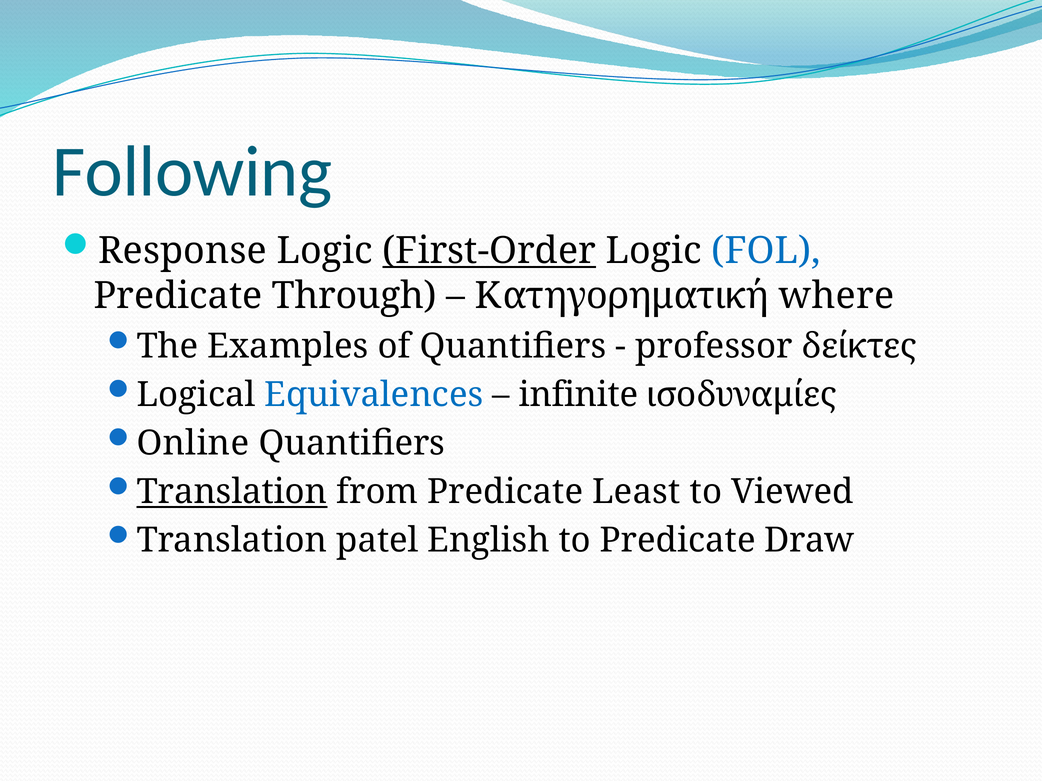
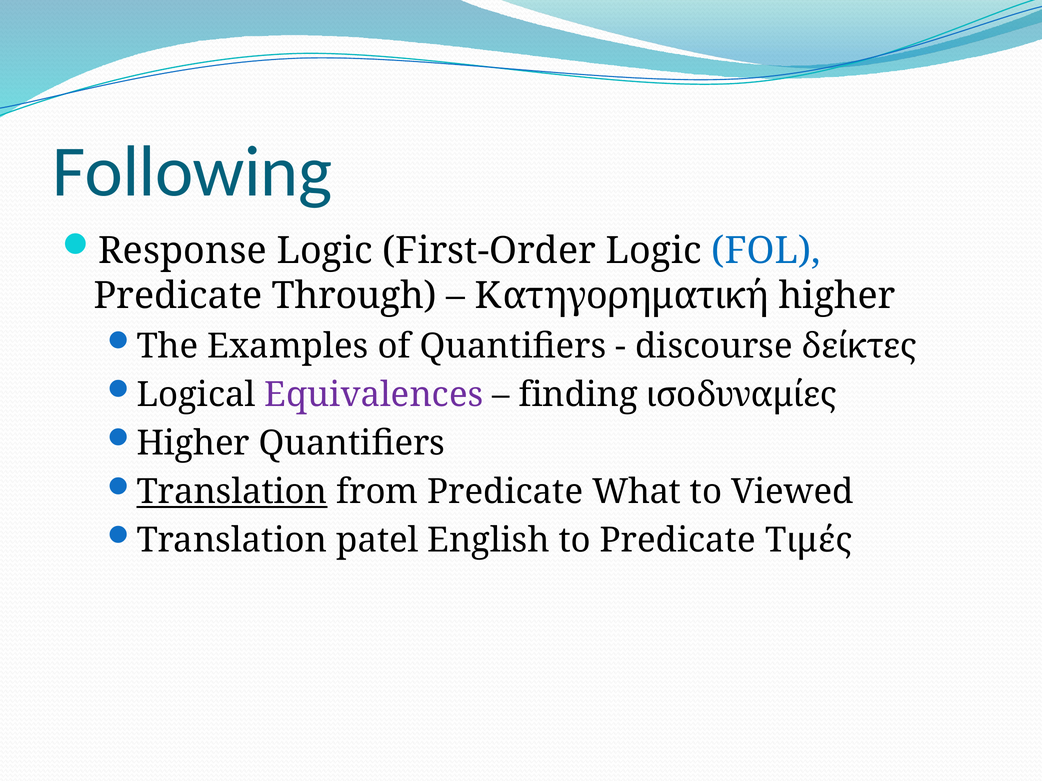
First-Order underline: present -> none (489, 251)
Κατηγορηματική where: where -> higher (837, 296)
professor: professor -> discourse (714, 346)
Equivalences colour: blue -> purple (374, 395)
infinite: infinite -> finding (578, 395)
Online: Online -> Higher (193, 444)
Least: Least -> What (637, 492)
Draw: Draw -> Τιμές (809, 541)
